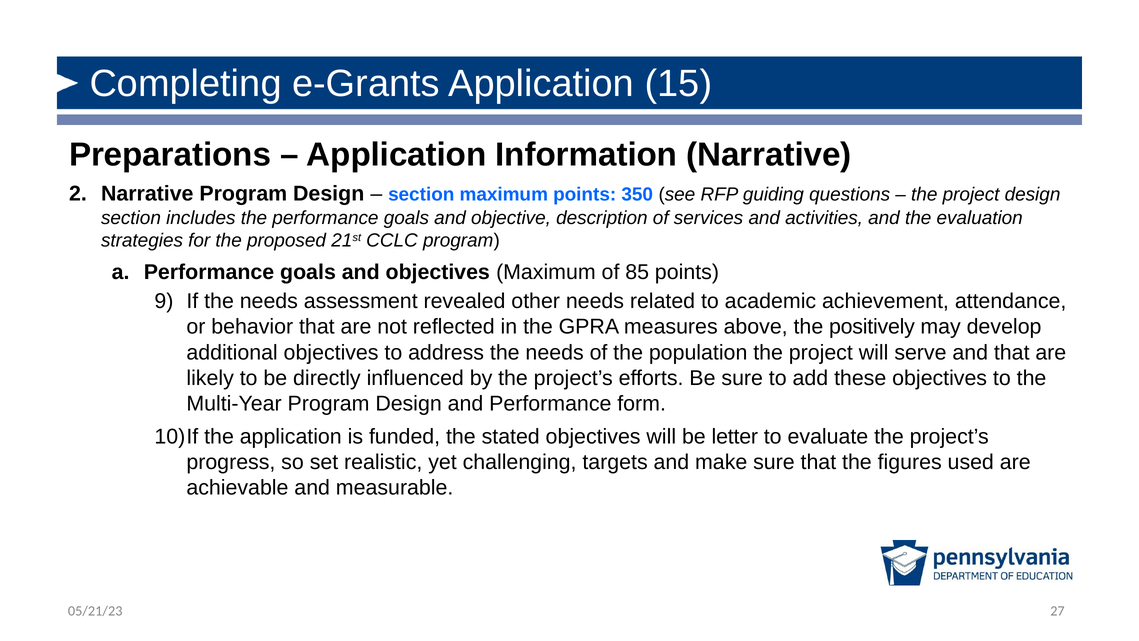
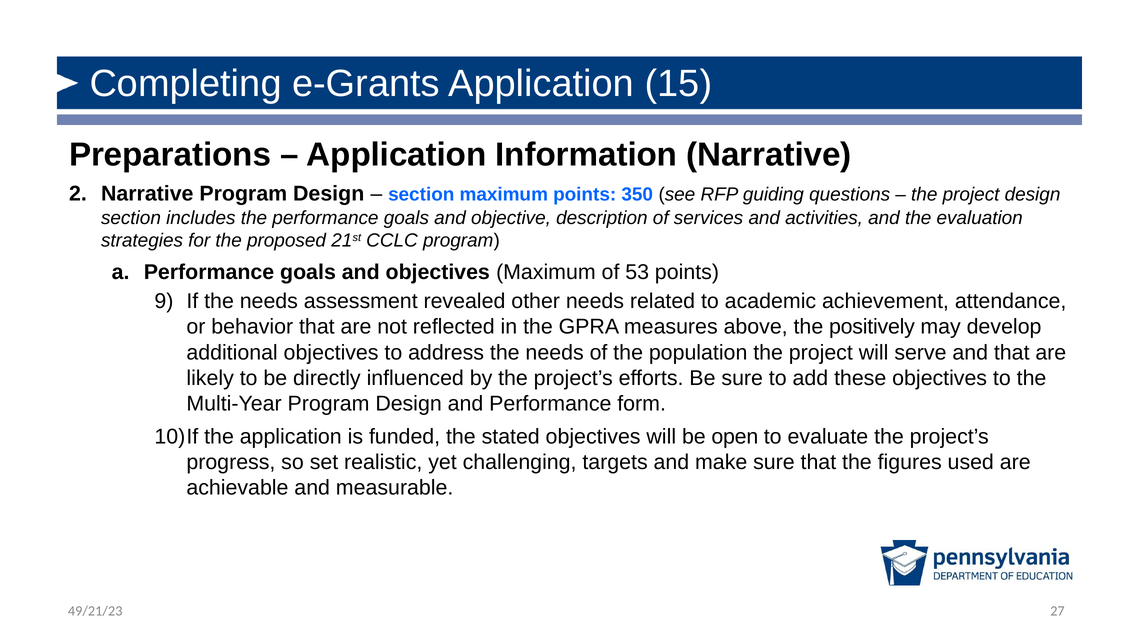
85: 85 -> 53 (637, 272)
letter: letter -> open (735, 436)
05/21/23: 05/21/23 -> 49/21/23 (95, 611)
